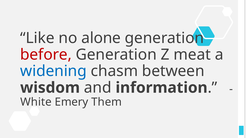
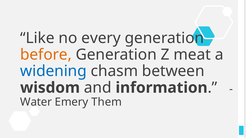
alone: alone -> every (101, 38)
before colour: red -> orange (46, 55)
White: White -> Water (36, 102)
